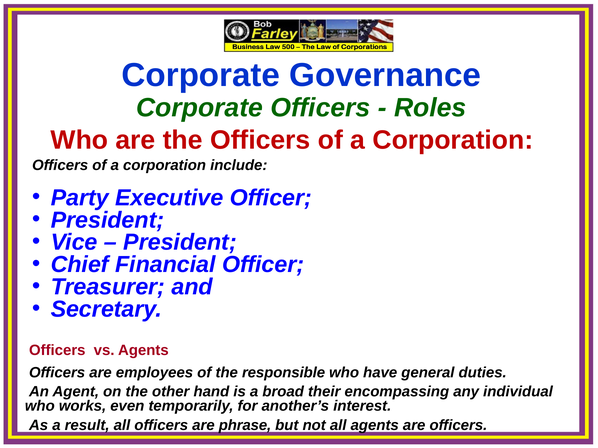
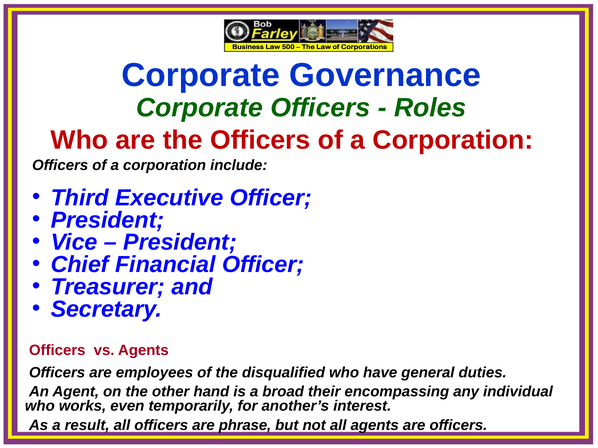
Party: Party -> Third (80, 198)
responsible: responsible -> disqualified (283, 373)
